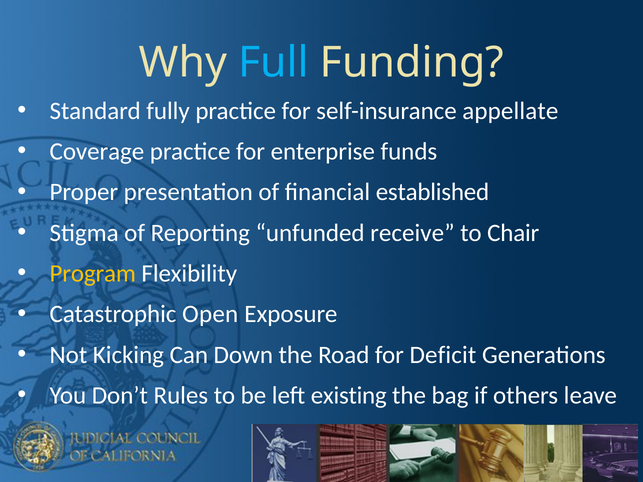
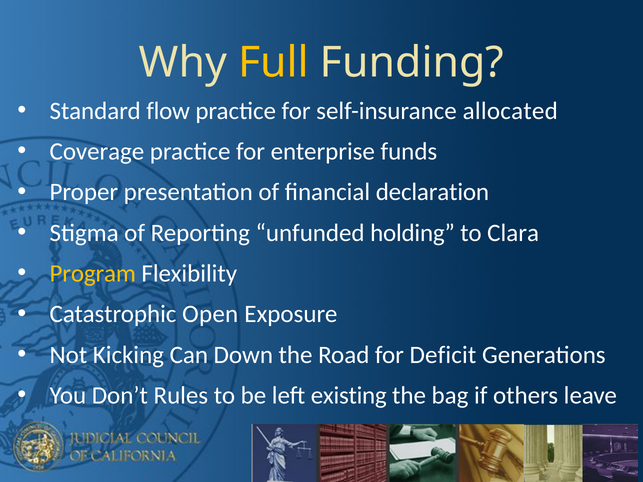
Full colour: light blue -> yellow (273, 62)
fully: fully -> flow (168, 111)
appellate: appellate -> allocated (510, 111)
established: established -> declaration (432, 192)
receive: receive -> holding (413, 233)
Chair: Chair -> Clara (513, 233)
